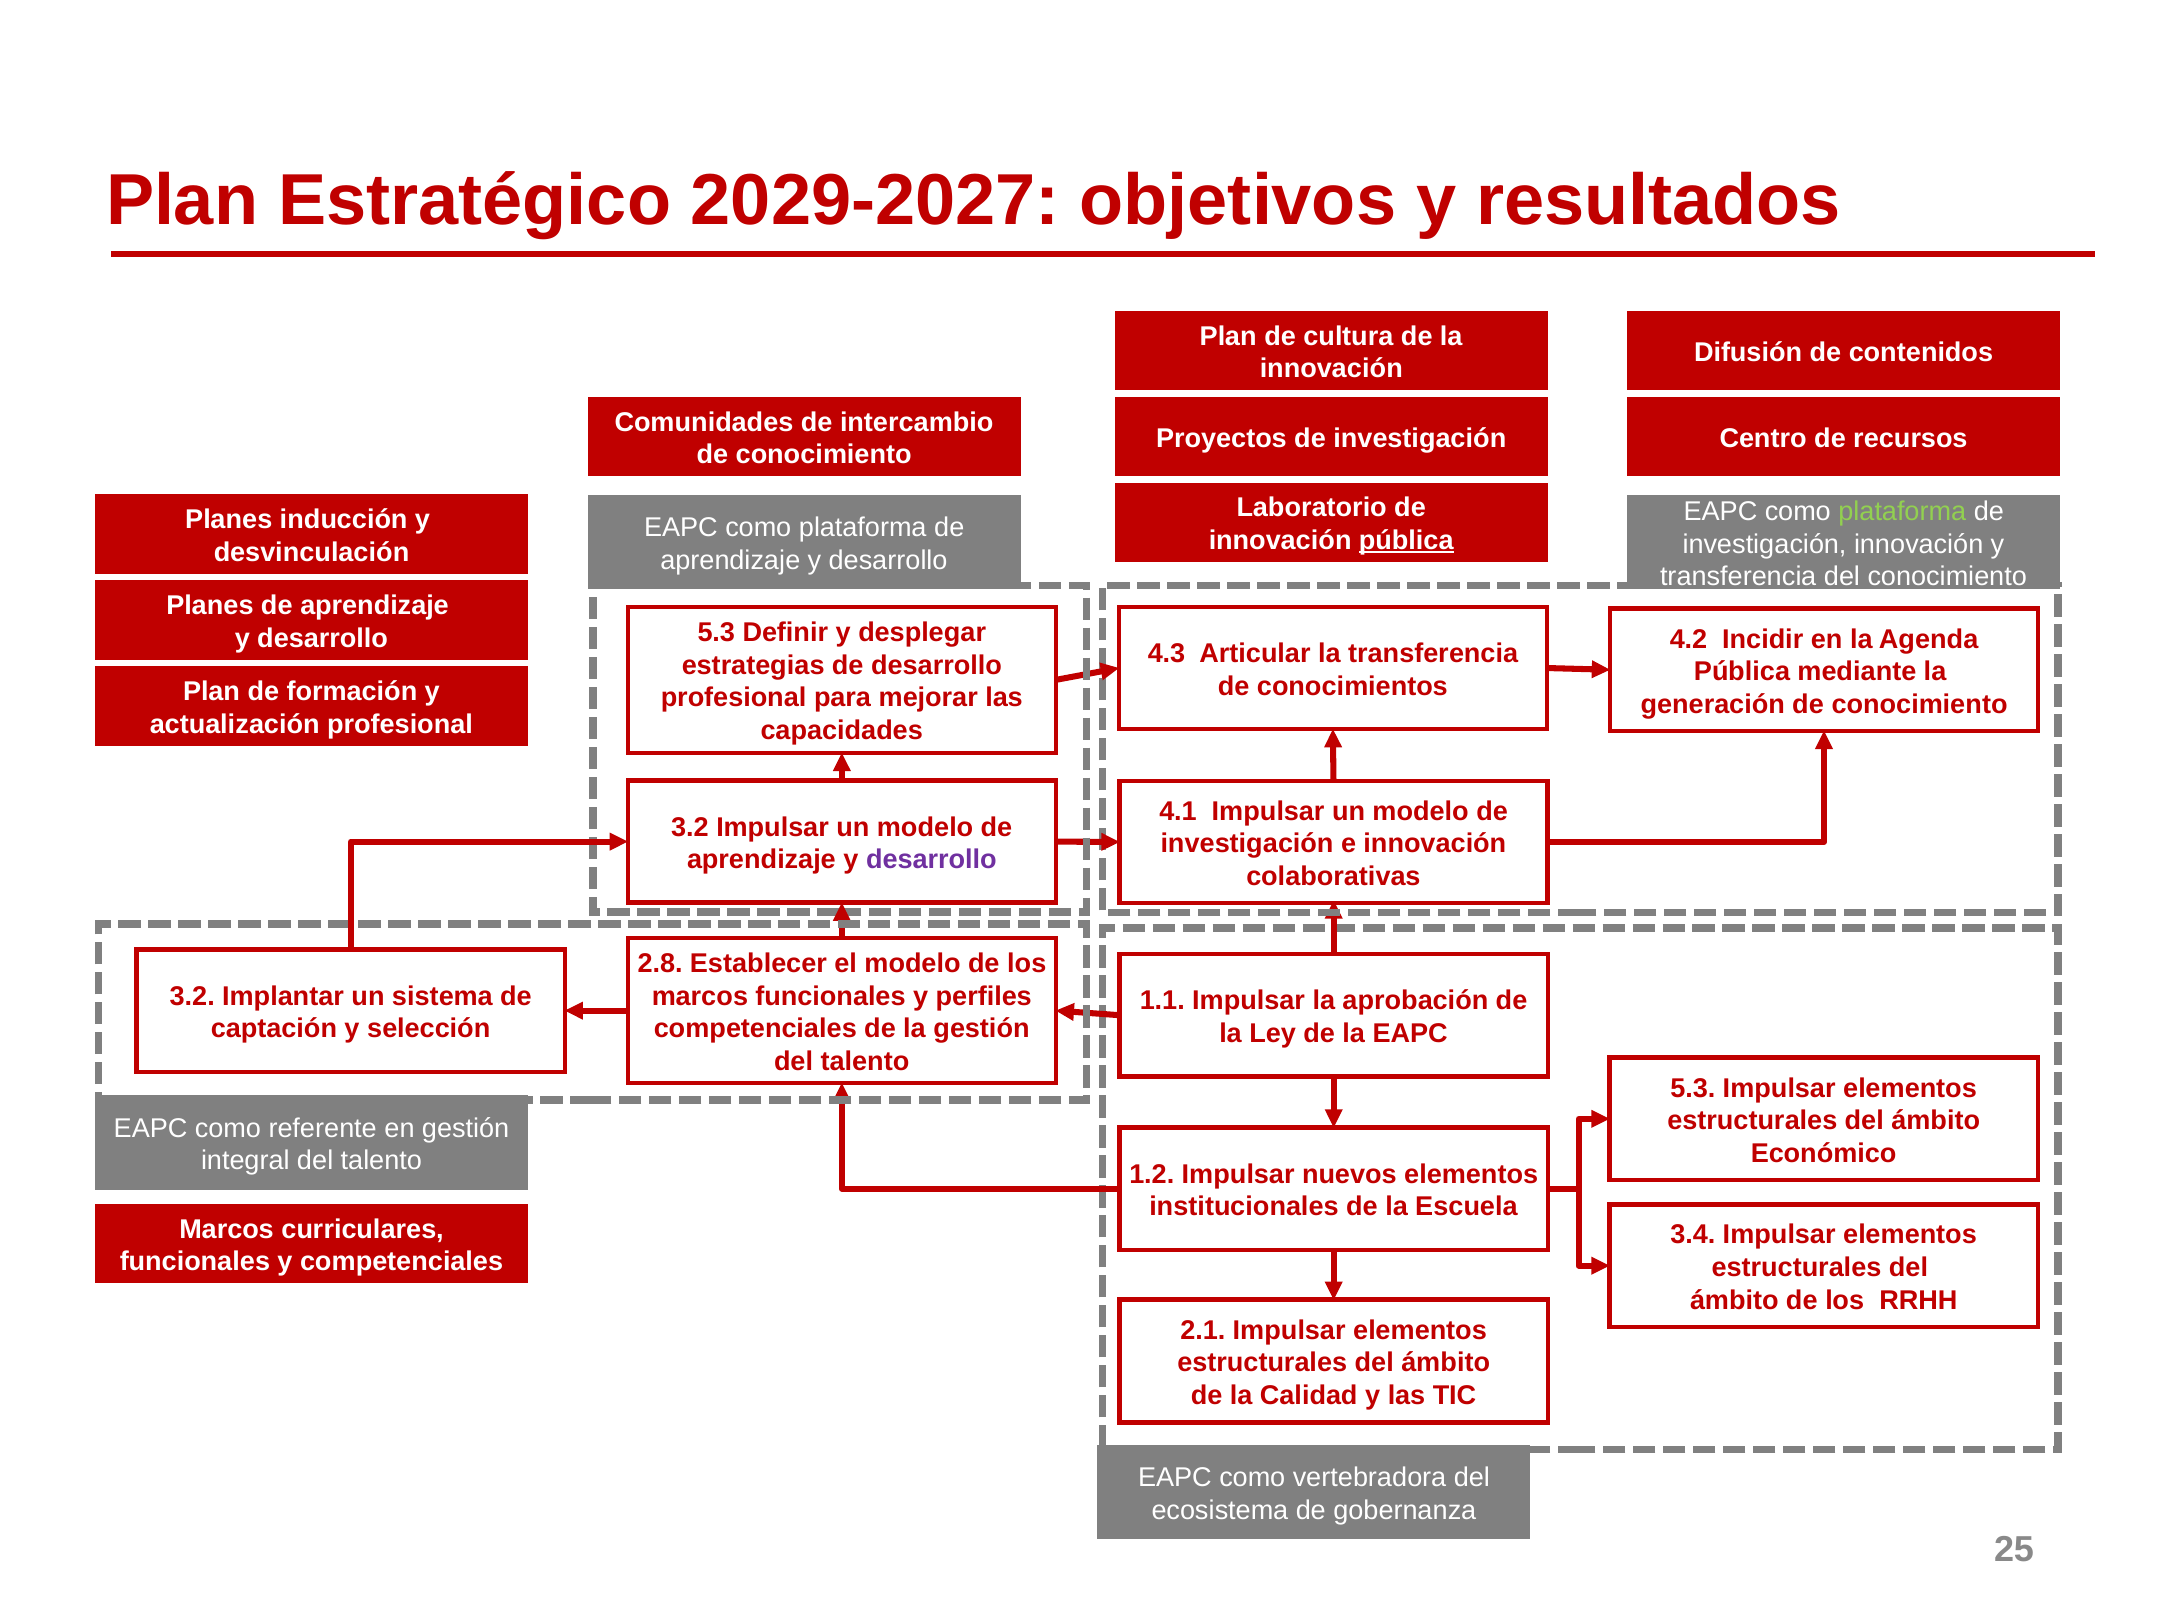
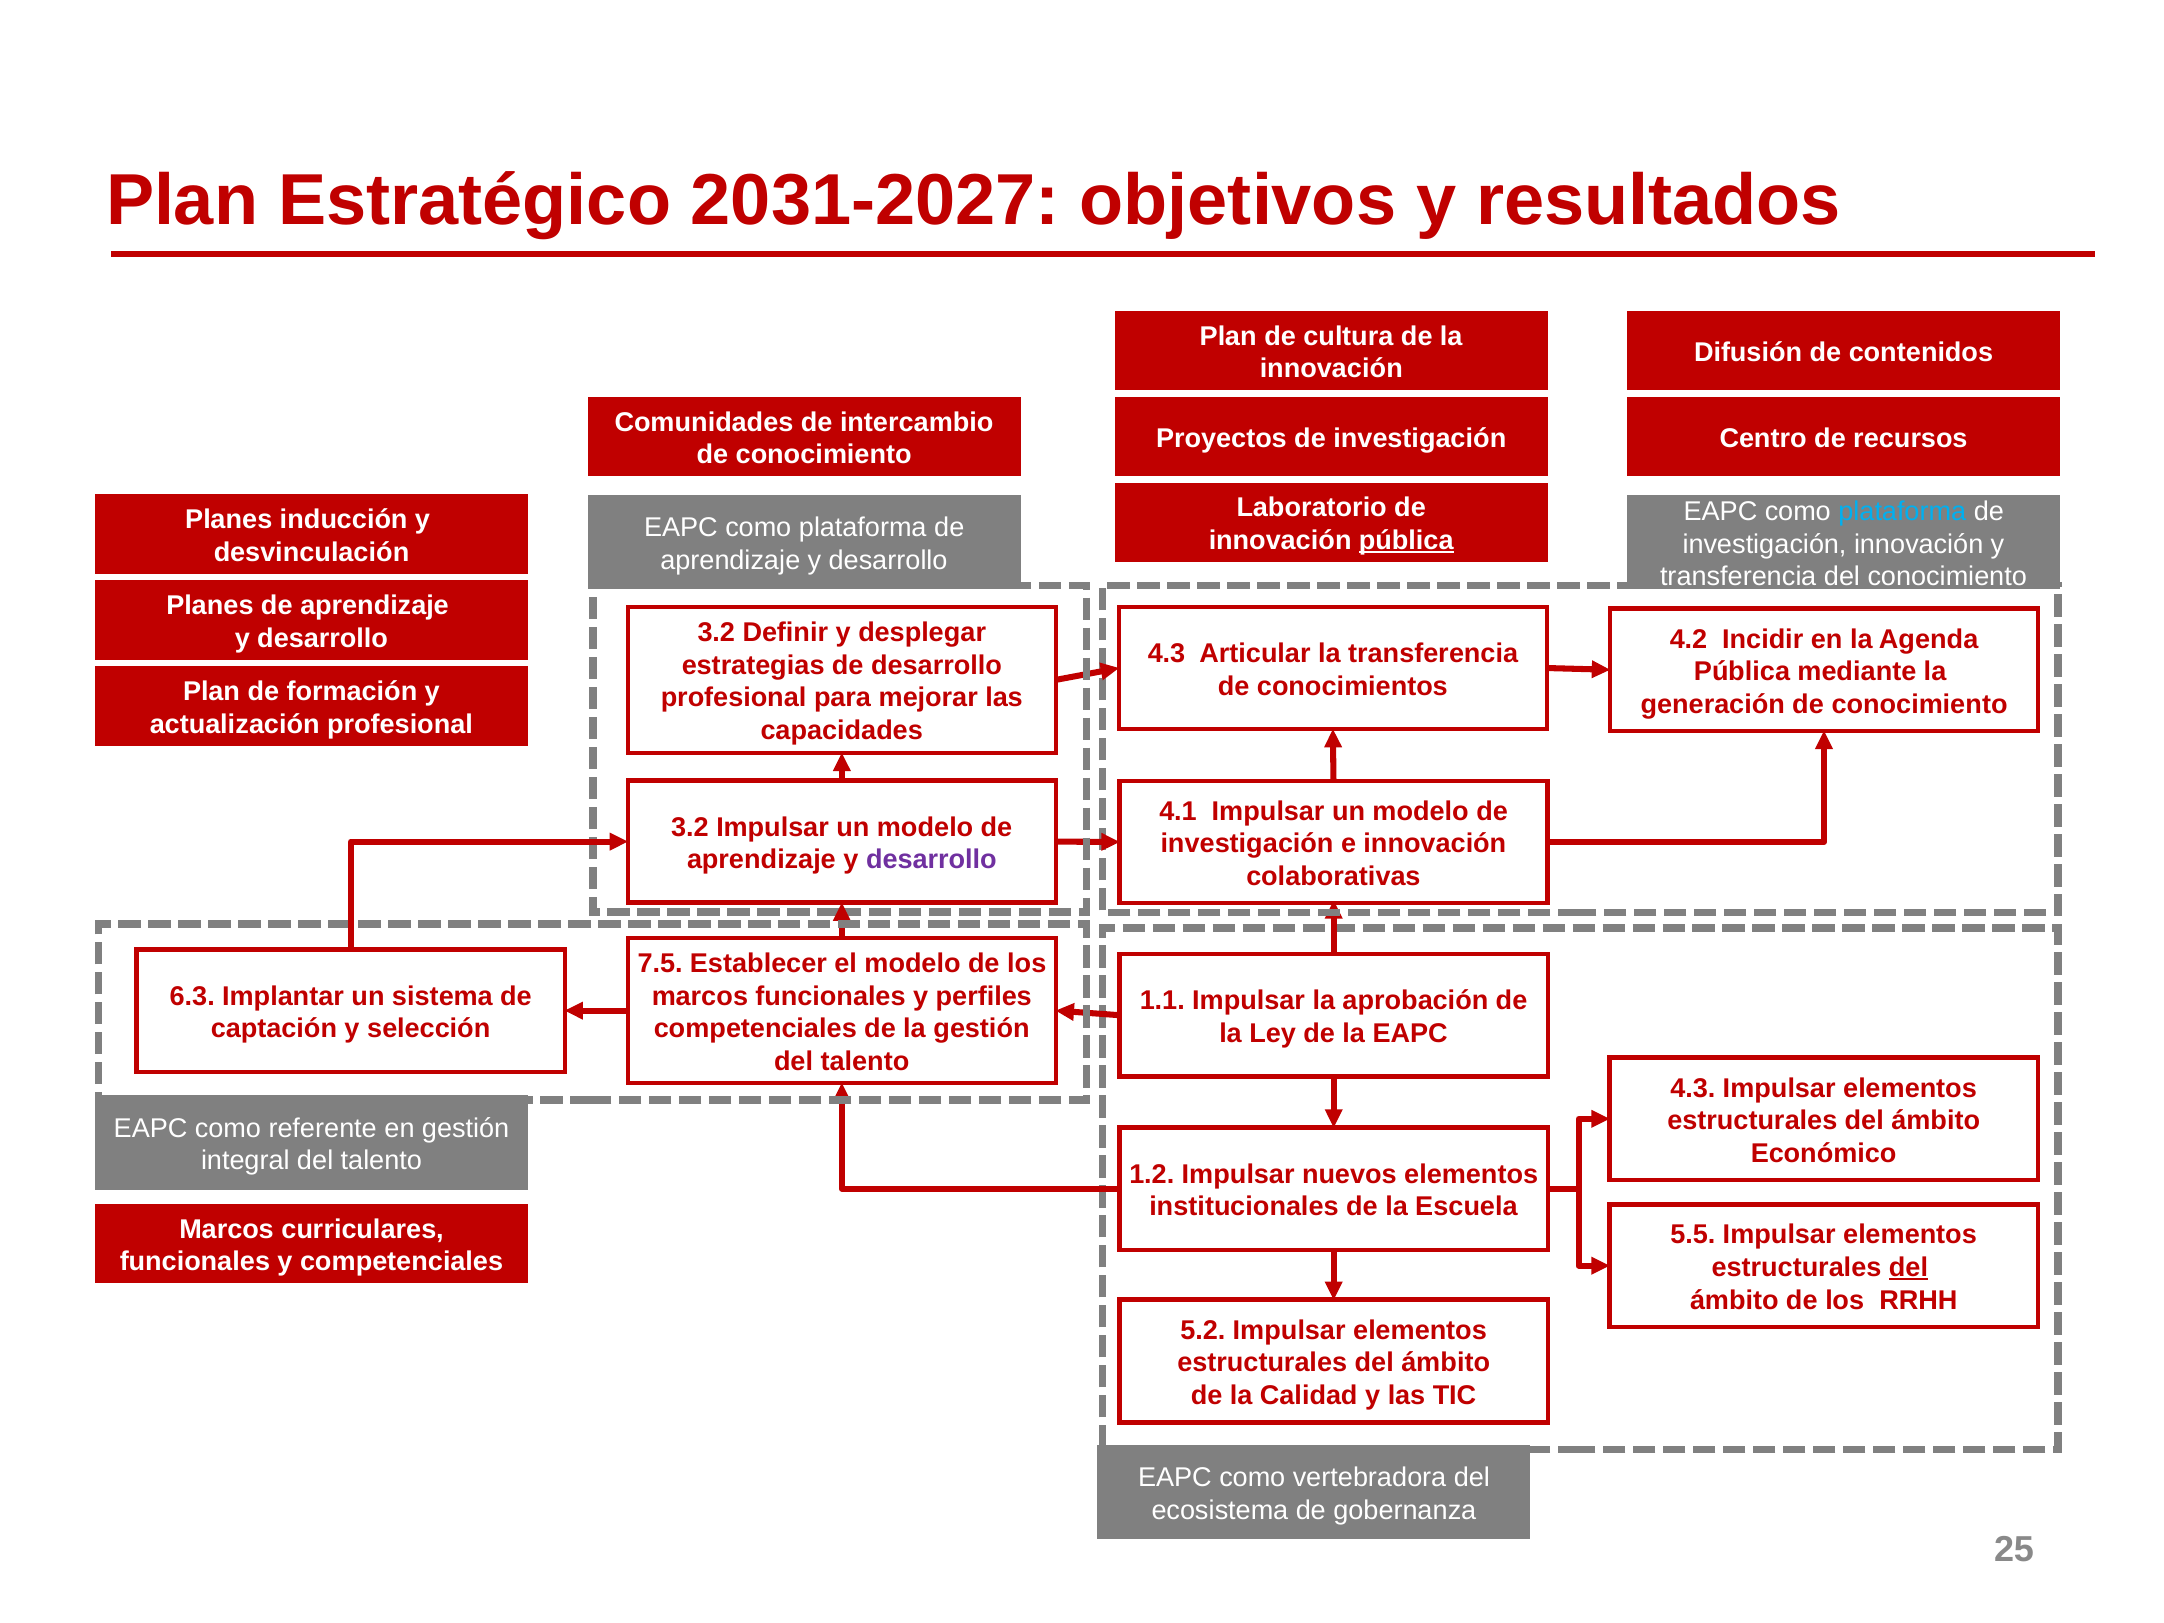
2029-2027: 2029-2027 -> 2031-2027 (875, 201)
plataforma colour: light green -> light blue (1902, 512)
5.3: 5.3 -> 3.2 (716, 633)
2.8: 2.8 -> 7.5 (660, 964)
3.2: 3.2 -> 6.3 (192, 996)
5.3: 5.3 -> 4.3 (1693, 1088)
3.4: 3.4 -> 5.5 (1693, 1235)
del underline: none -> present (1908, 1268)
2.1: 2.1 -> 5.2 (1203, 1330)
